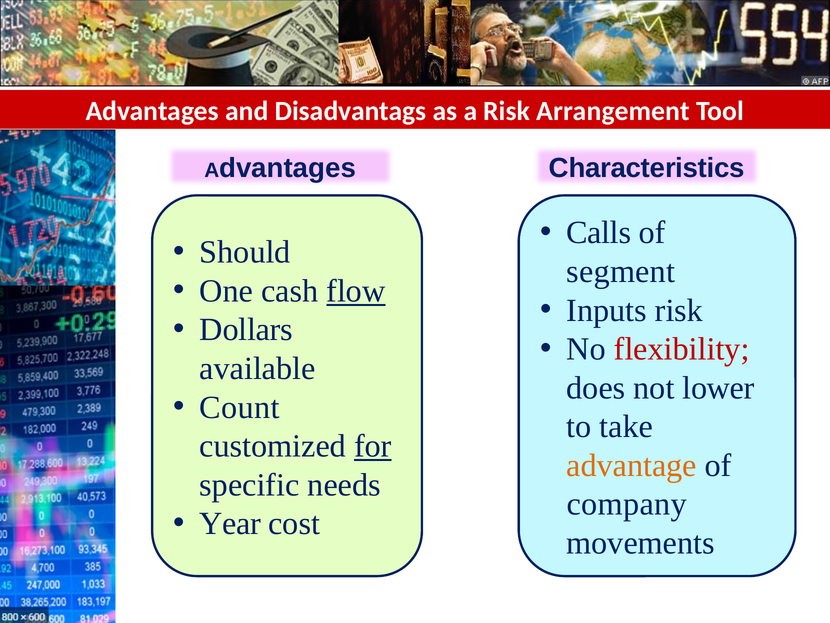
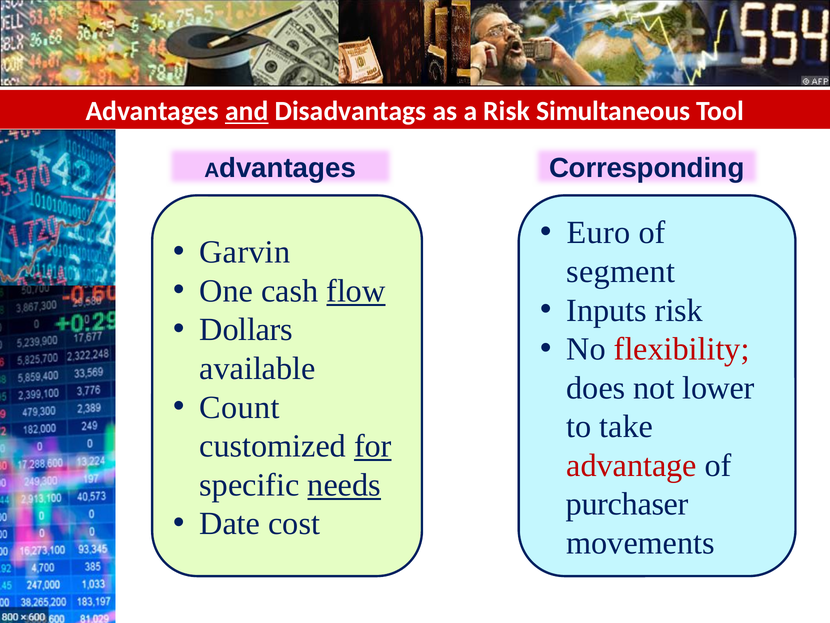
and underline: none -> present (247, 111)
Arrangement: Arrangement -> Simultaneous (613, 111)
Characteristics: Characteristics -> Corresponding (647, 168)
Calls: Calls -> Euro (598, 233)
Should: Should -> Garvin (245, 252)
advantage colour: orange -> red (632, 465)
needs underline: none -> present (344, 485)
company: company -> purchaser (627, 504)
Year: Year -> Date (230, 523)
